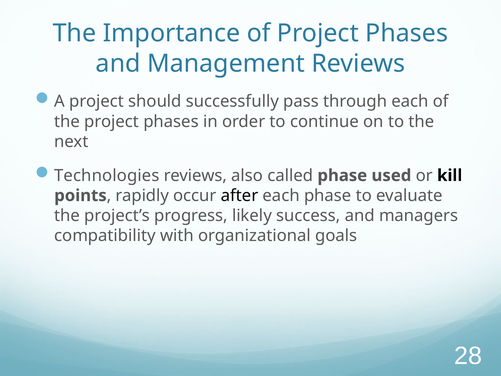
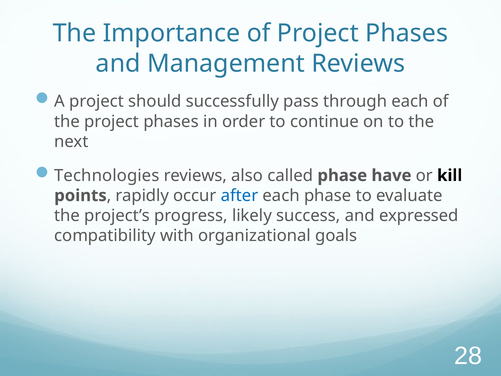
used: used -> have (392, 175)
after colour: black -> blue (240, 195)
managers: managers -> expressed (419, 215)
